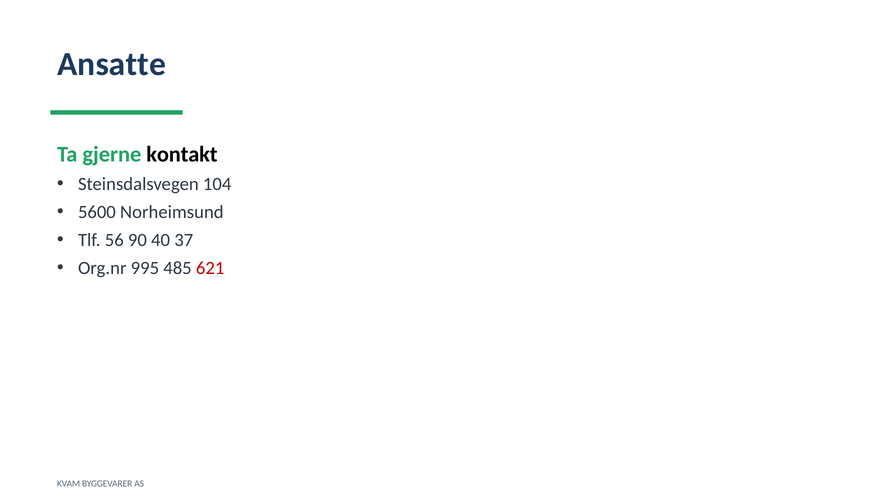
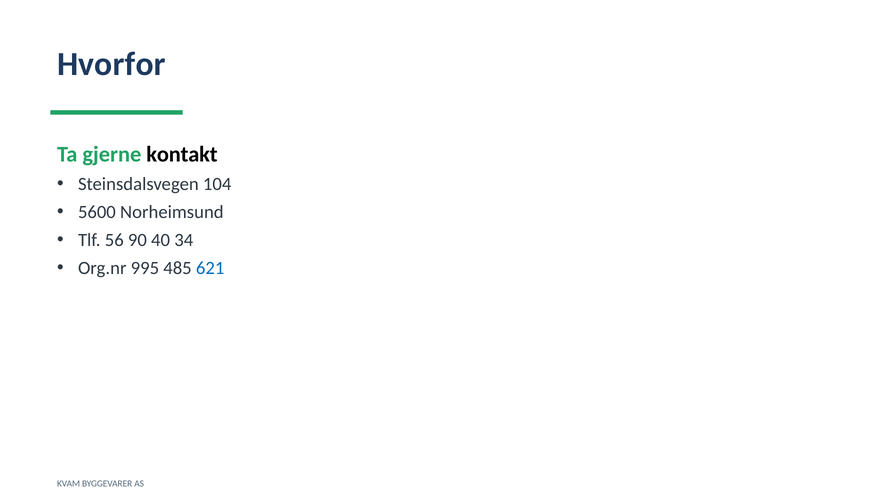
Ansatte: Ansatte -> Hvorfor (111, 64)
37: 37 -> 34 (184, 240)
621 colour: red -> blue (210, 268)
